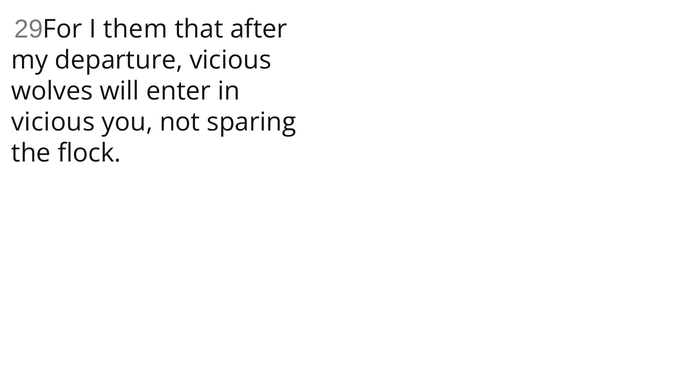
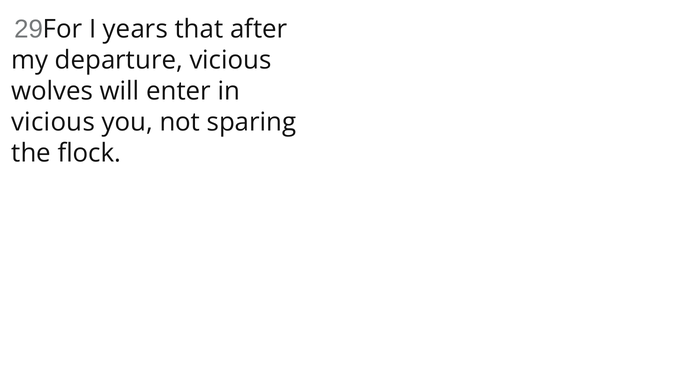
them: them -> years (135, 29)
